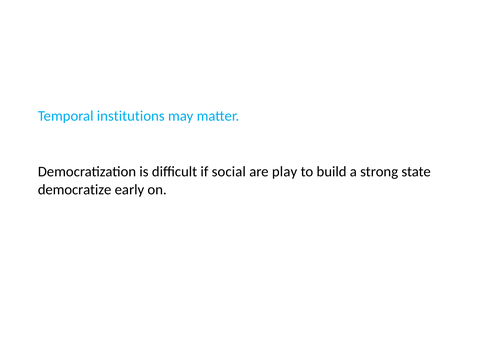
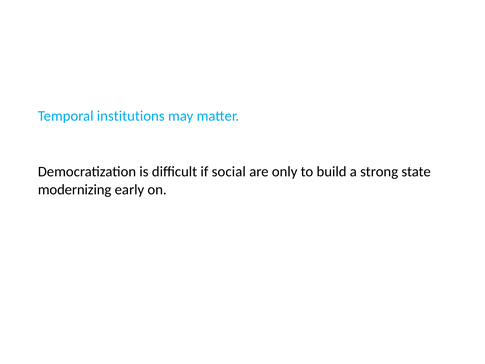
play: play -> only (285, 172)
democratize: democratize -> modernizing (75, 190)
